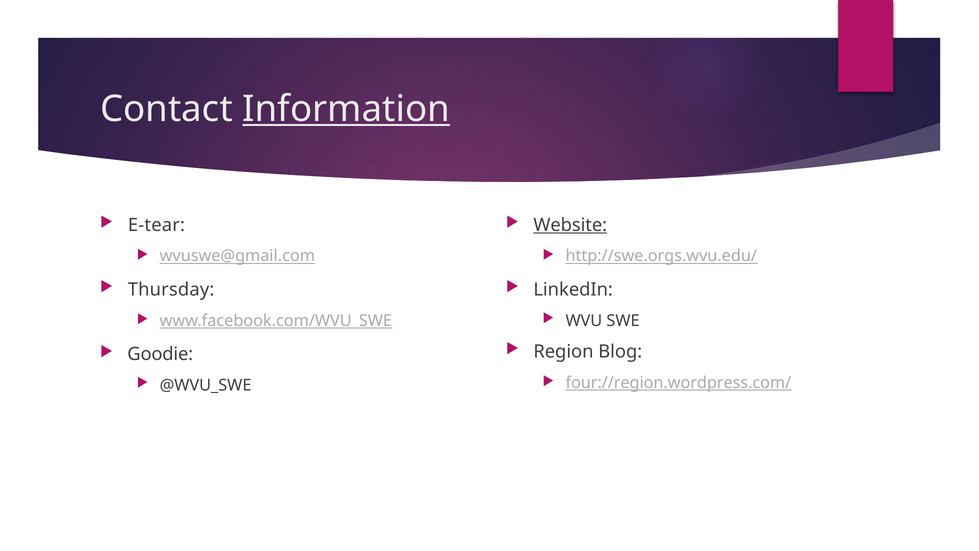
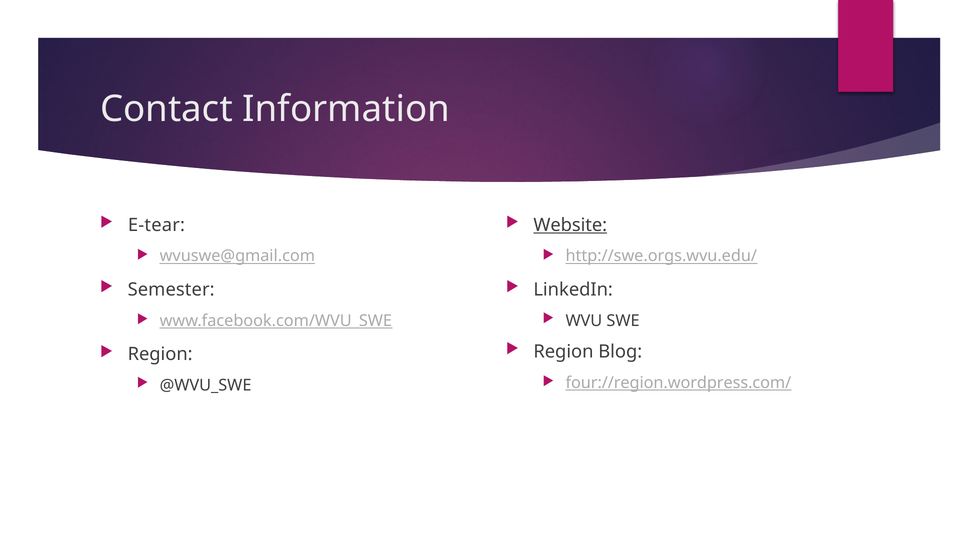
Information underline: present -> none (346, 109)
Thursday: Thursday -> Semester (171, 290)
Goodie: Goodie -> Region (160, 354)
